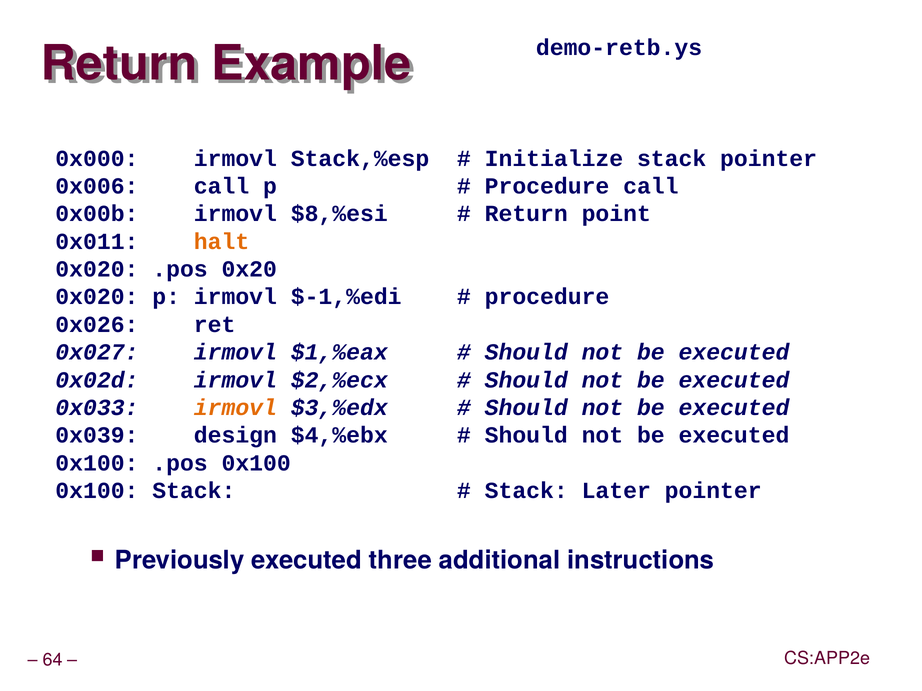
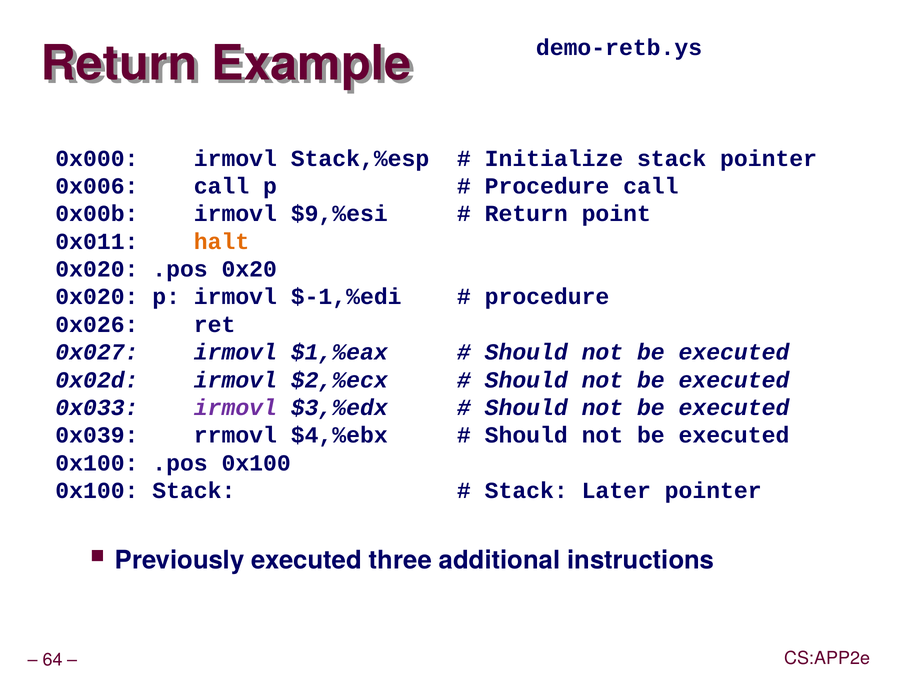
$8,%esi: $8,%esi -> $9,%esi (339, 214)
irmovl colour: orange -> purple (235, 408)
design: design -> rrmovl (235, 435)
